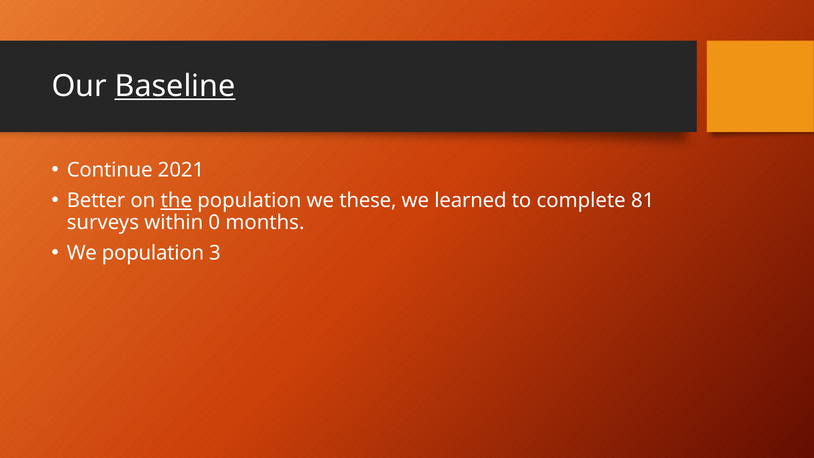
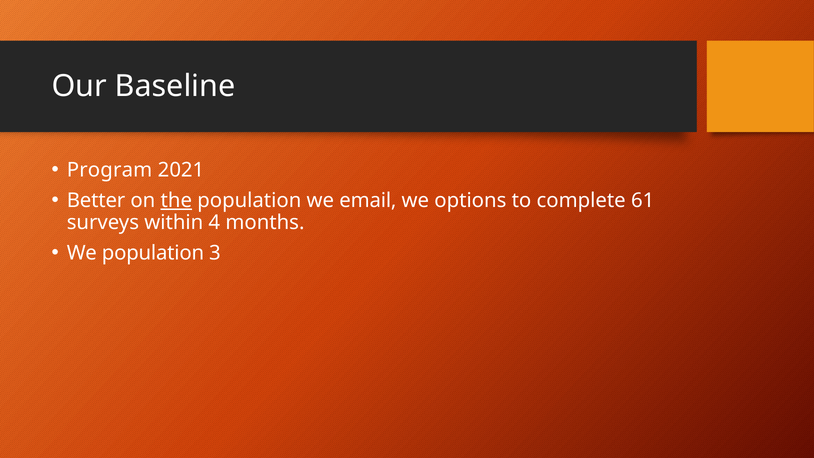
Baseline underline: present -> none (175, 86)
Continue: Continue -> Program (110, 170)
these: these -> email (368, 200)
learned: learned -> options (470, 200)
81: 81 -> 61 (643, 200)
0: 0 -> 4 (214, 222)
